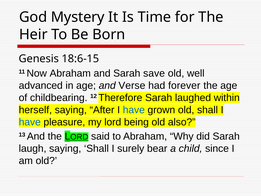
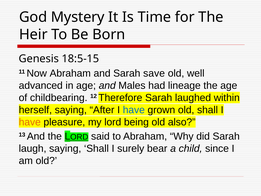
18:6-15: 18:6-15 -> 18:5-15 (80, 59)
Verse: Verse -> Males (132, 85)
forever: forever -> lineage (184, 85)
have colour: blue -> orange (30, 122)
